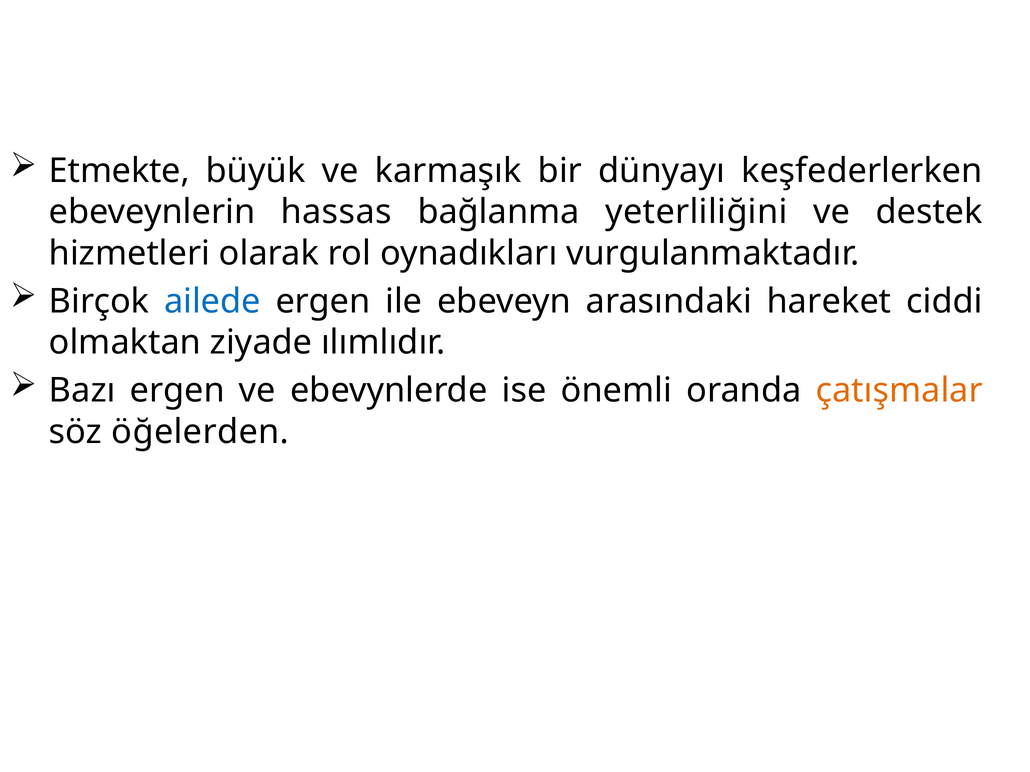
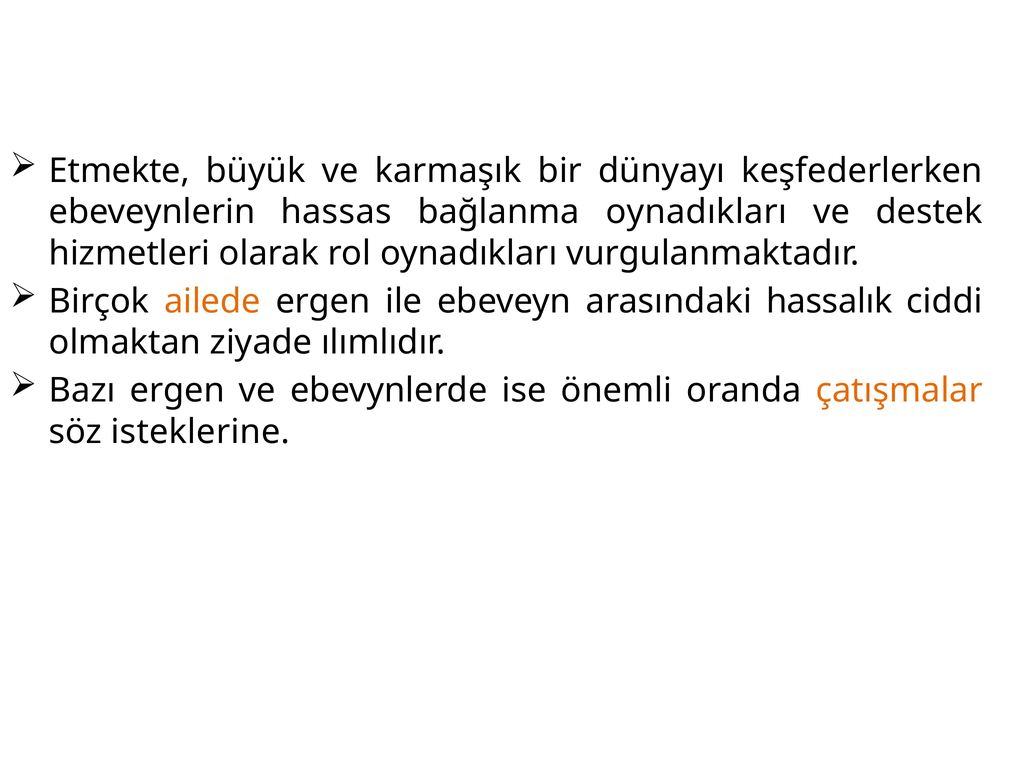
bağlanma yeterliliğini: yeterliliğini -> oynadıkları (696, 212)
ailede colour: blue -> orange (212, 302)
hareket: hareket -> hassalık (829, 302)
öğelerden: öğelerden -> isteklerine (200, 432)
